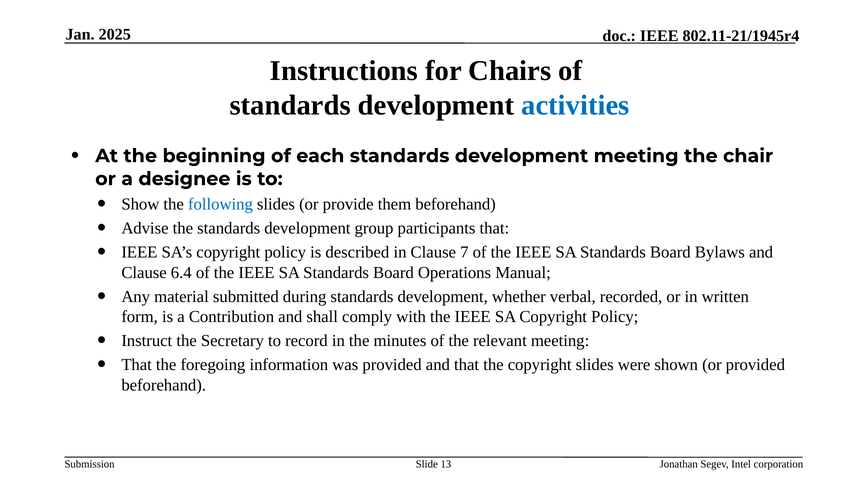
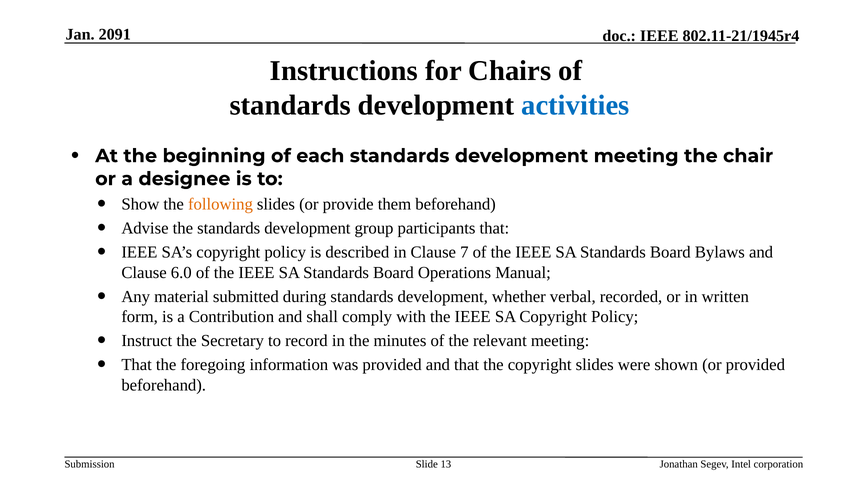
2025: 2025 -> 2091 (115, 34)
following colour: blue -> orange (220, 204)
6.4: 6.4 -> 6.0 (181, 272)
